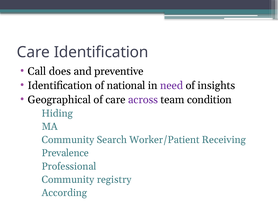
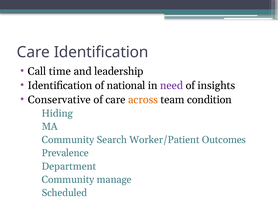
does: does -> time (60, 71)
preventive: preventive -> leadership (119, 71)
Geographical: Geographical -> Conservative (59, 99)
across colour: purple -> orange (143, 99)
Receiving: Receiving -> Outcomes (224, 139)
Professional: Professional -> Department (69, 166)
registry: registry -> manage (114, 179)
According: According -> Scheduled (64, 192)
